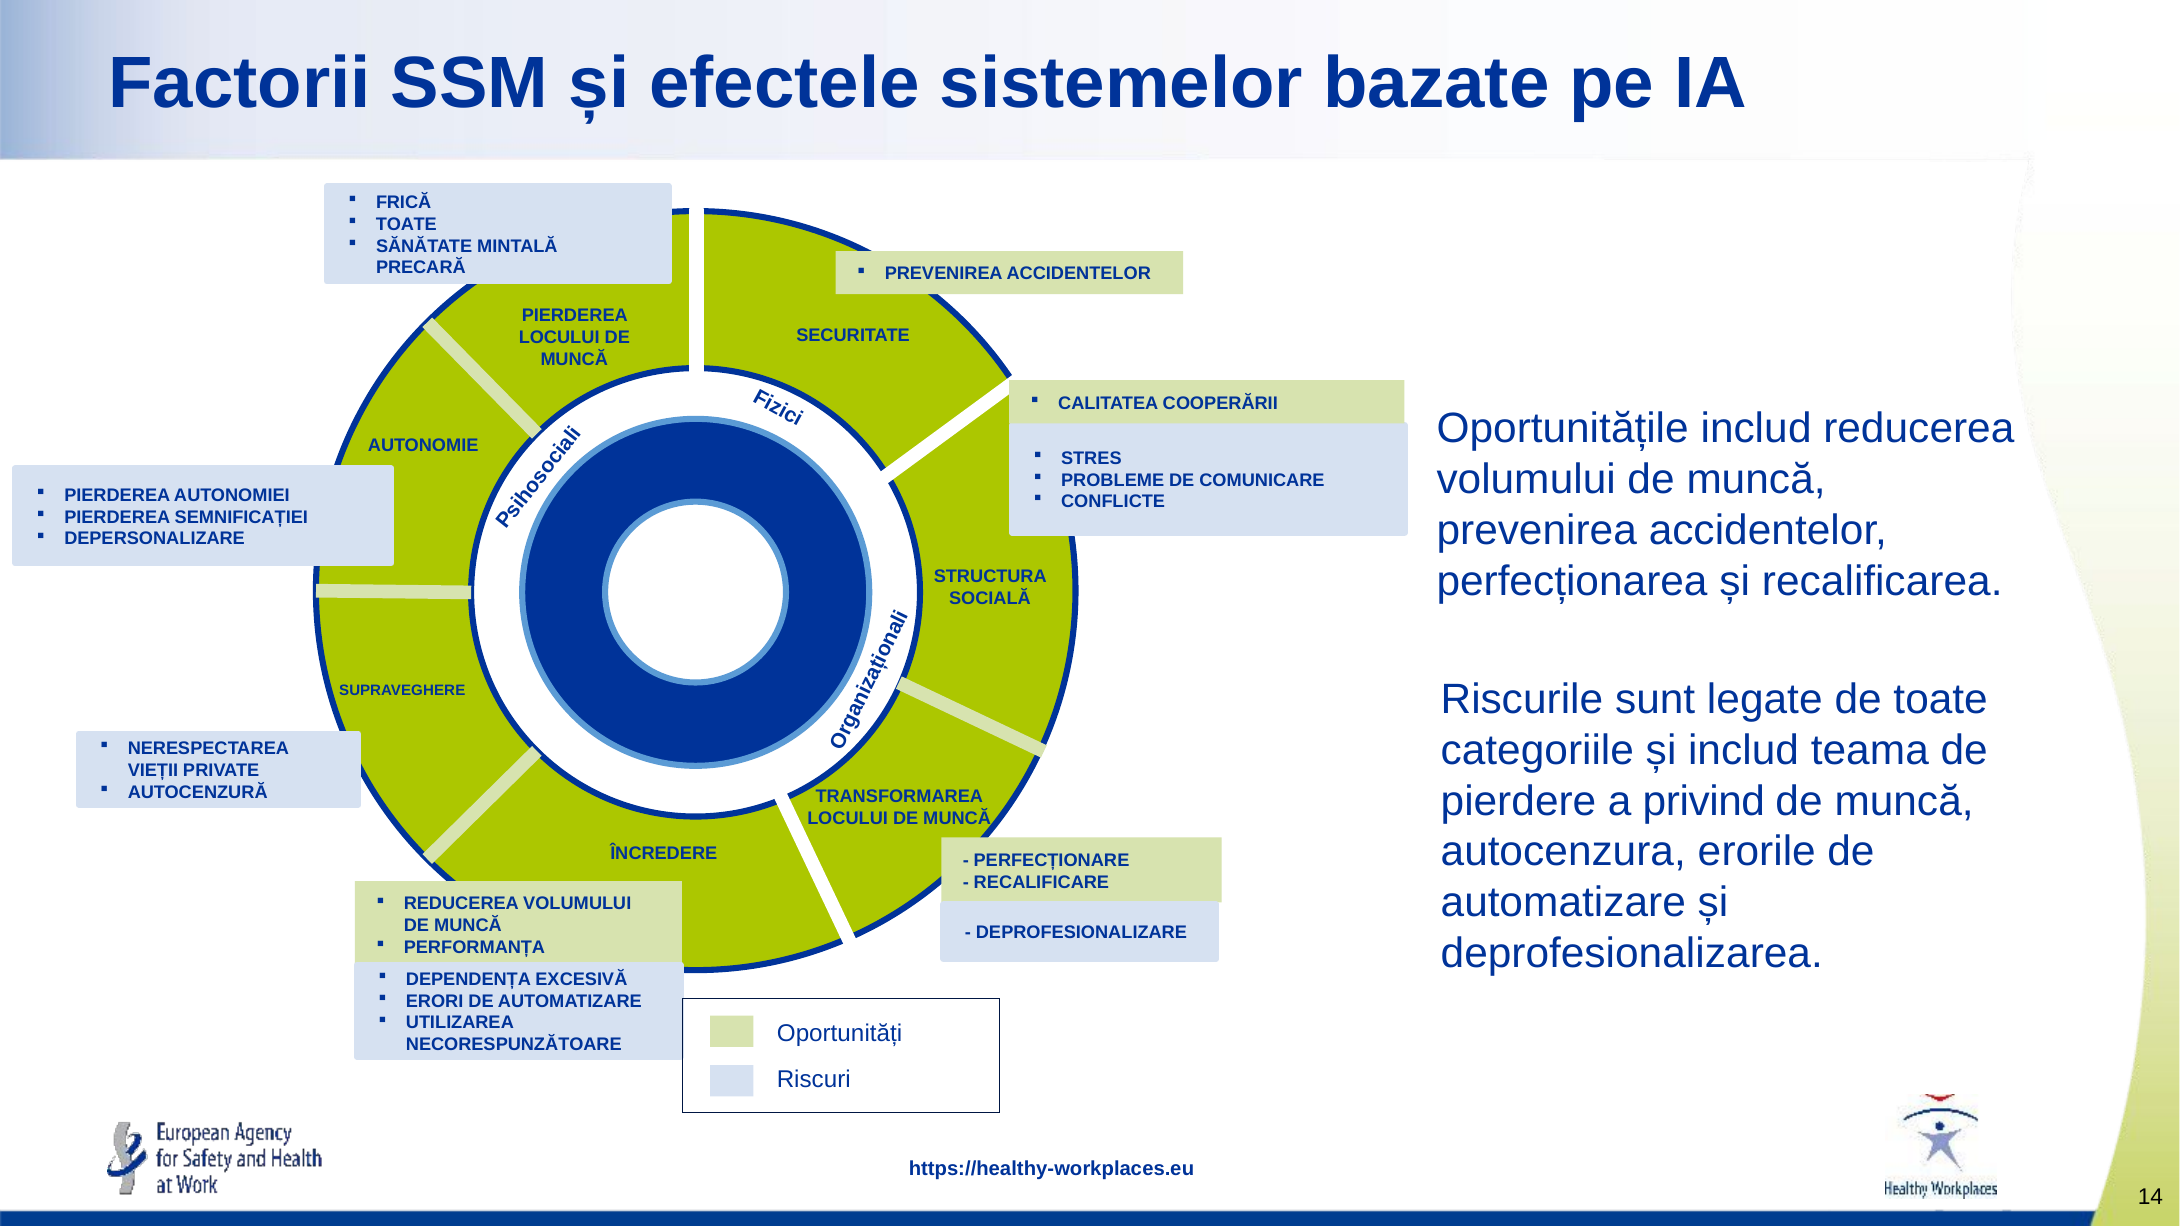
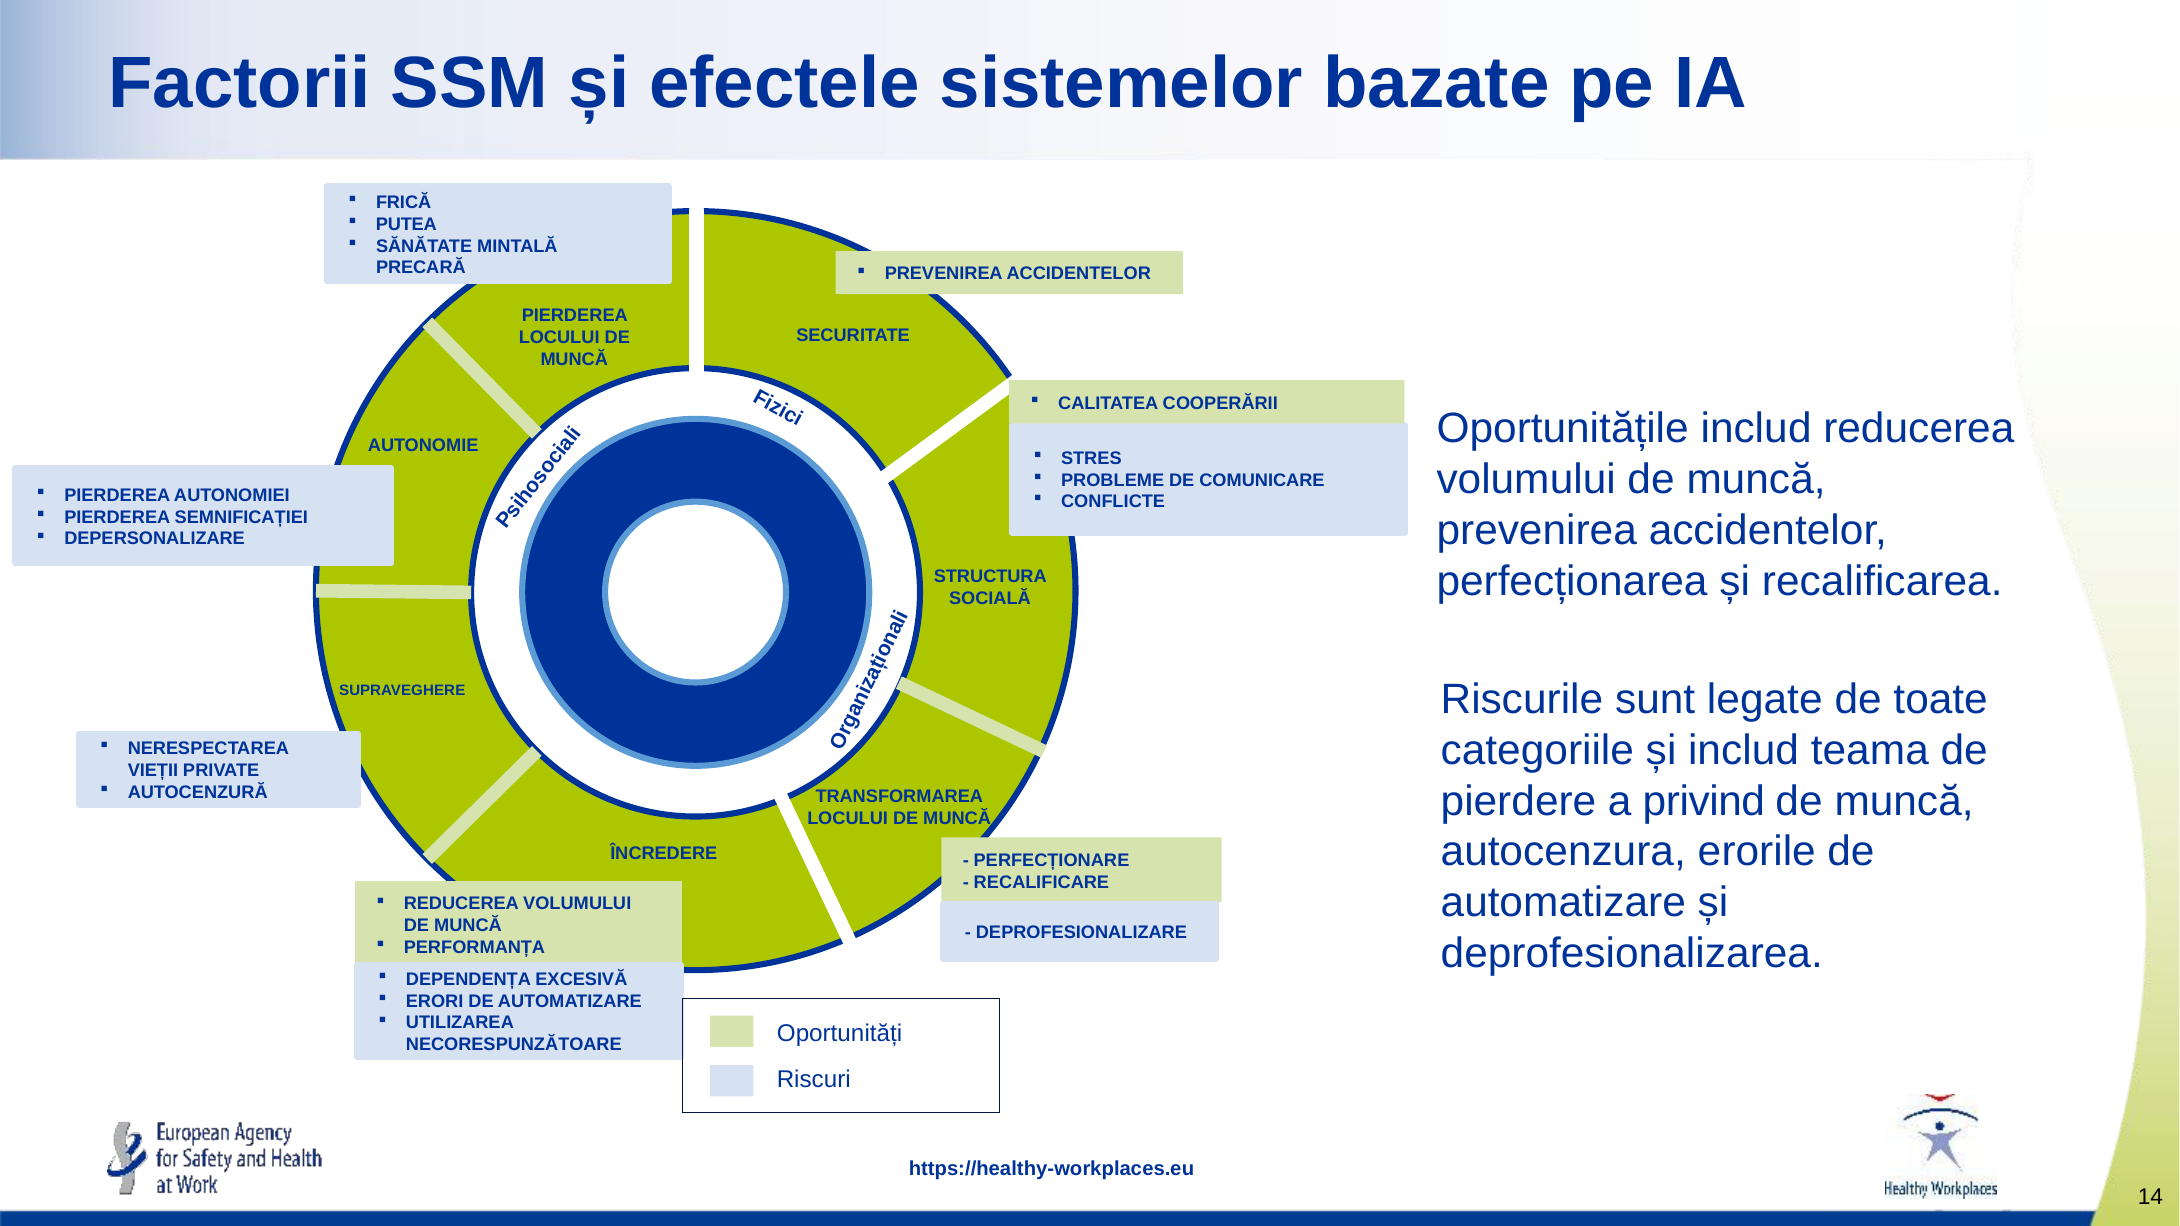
TOATE: TOATE -> PUTEA (406, 224)
